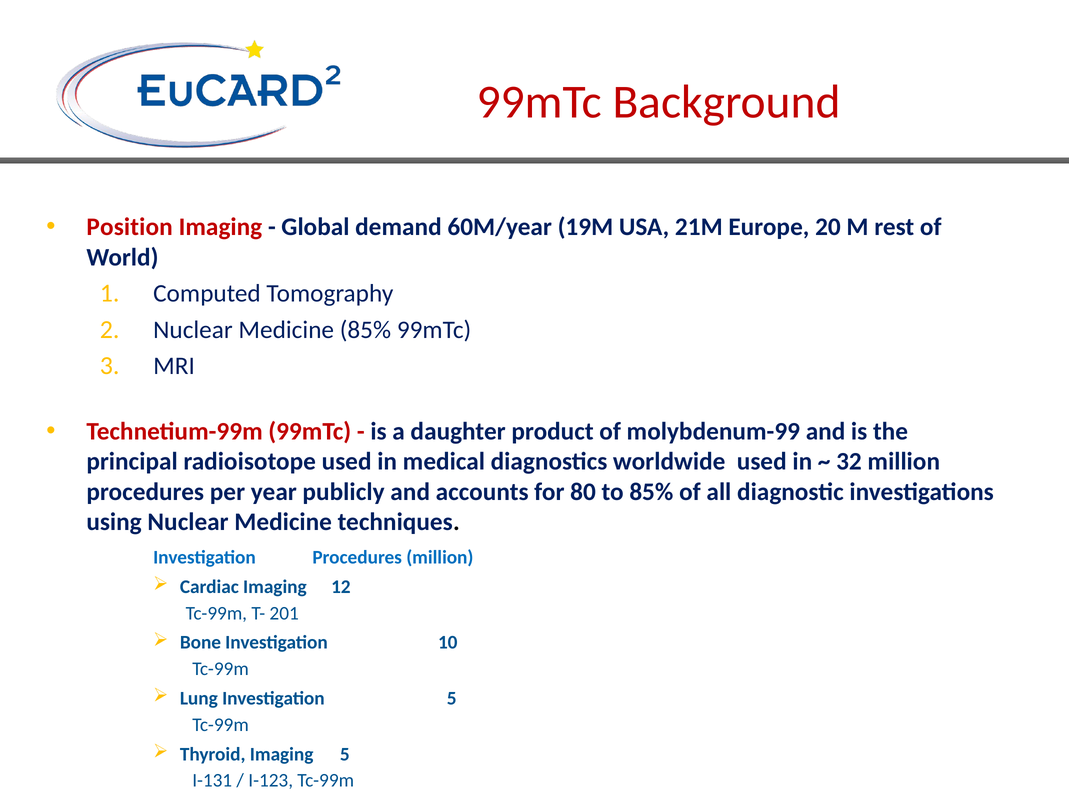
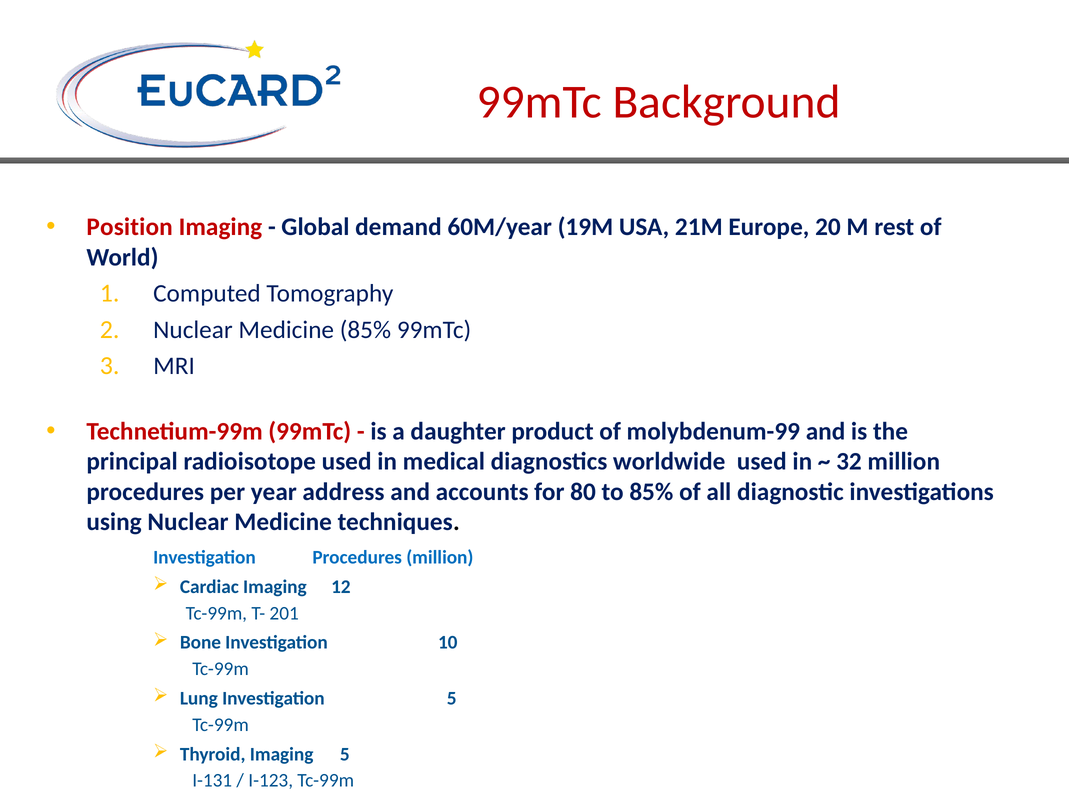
publicly: publicly -> address (343, 492)
